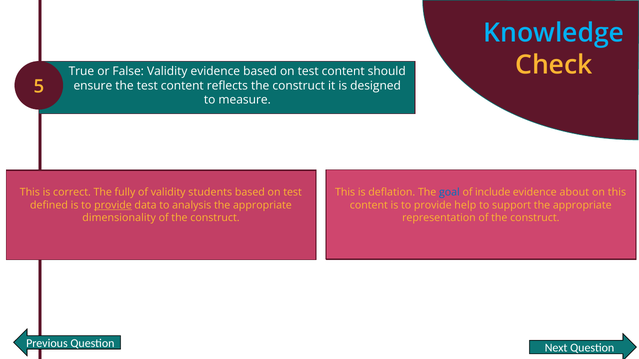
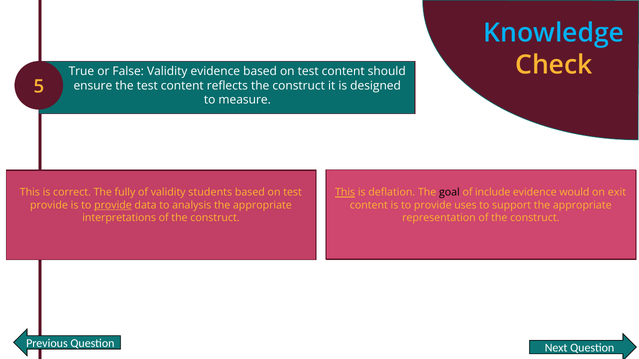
This underline: none -> present (345, 193)
goal colour: blue -> black (449, 193)
about: about -> would (574, 193)
on this: this -> exit (617, 193)
defined: defined -> provide (49, 205)
help: help -> uses (465, 205)
dimensionality: dimensionality -> interpretations (119, 218)
